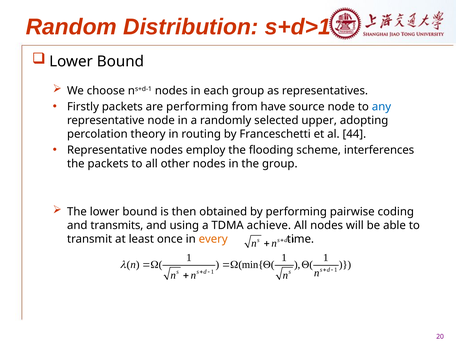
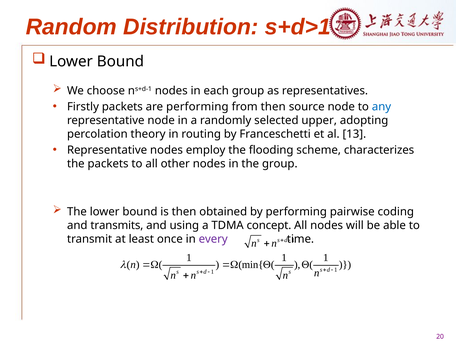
from have: have -> then (273, 107)
44: 44 -> 13 (354, 134)
interferences: interferences -> characterizes (379, 150)
achieve: achieve -> concept (269, 225)
every colour: orange -> purple (213, 239)
